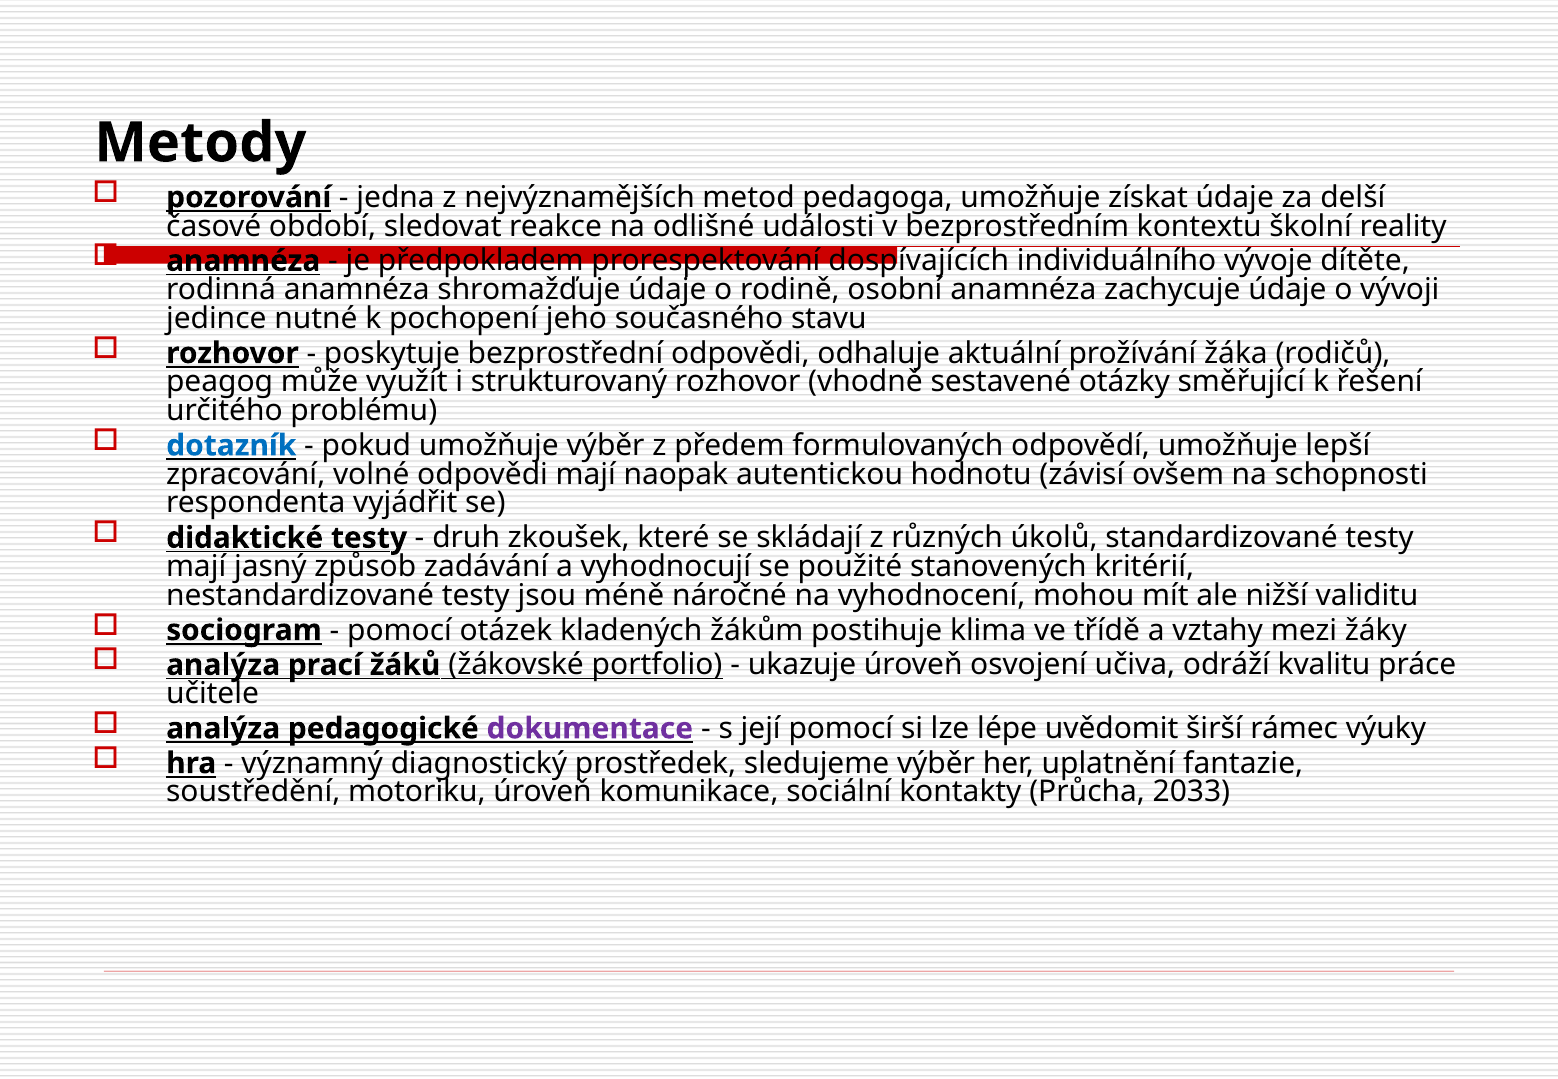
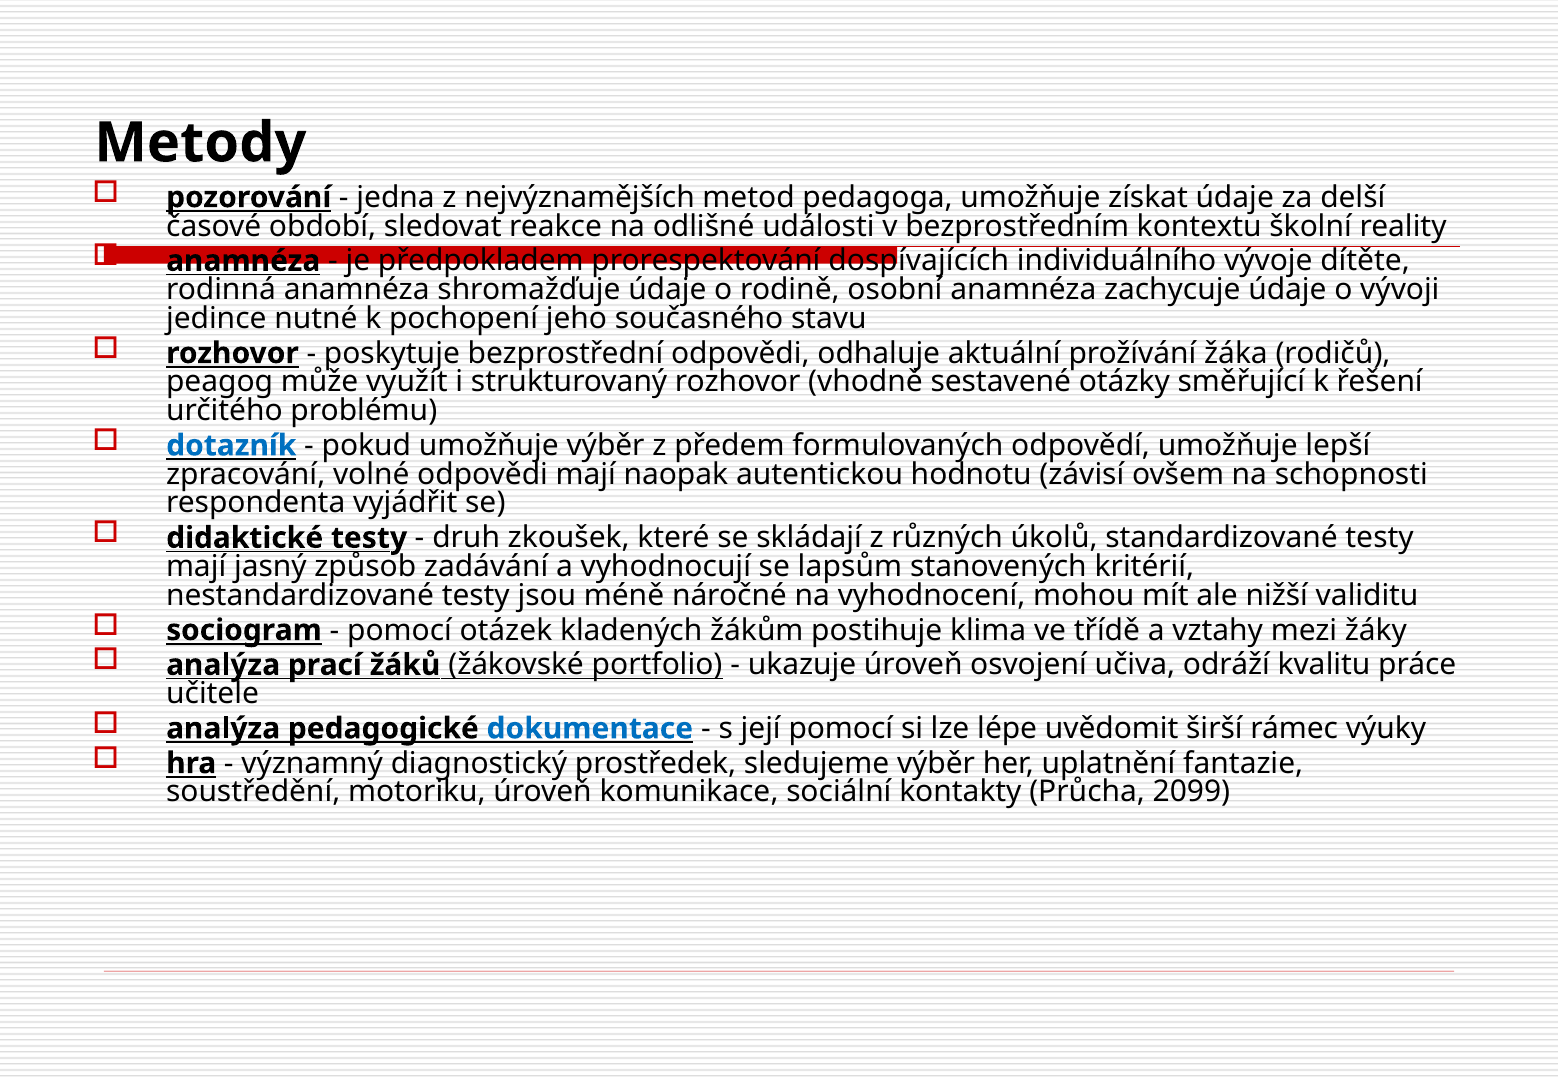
použité: použité -> lapsům (850, 566)
dokumentace colour: purple -> blue (590, 728)
2033: 2033 -> 2099 (1191, 792)
